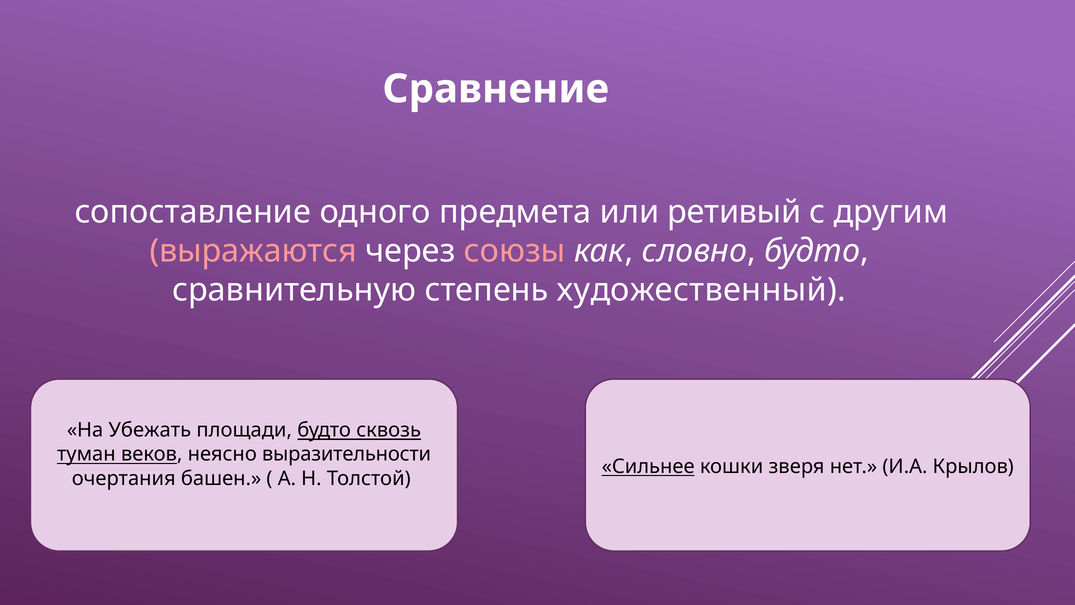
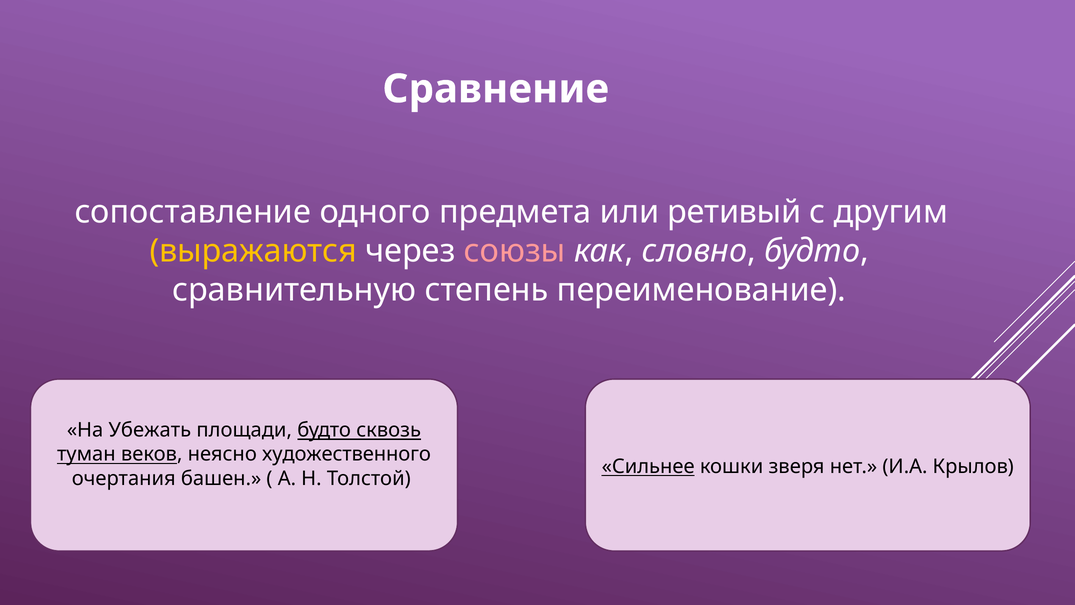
выражаются colour: pink -> yellow (253, 251)
художественный: художественный -> переименование (701, 290)
выразительности: выразительности -> художественного (346, 454)
